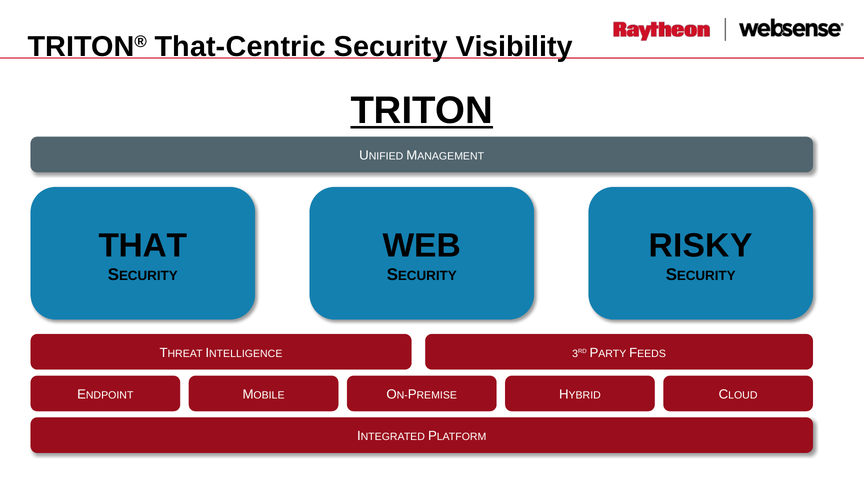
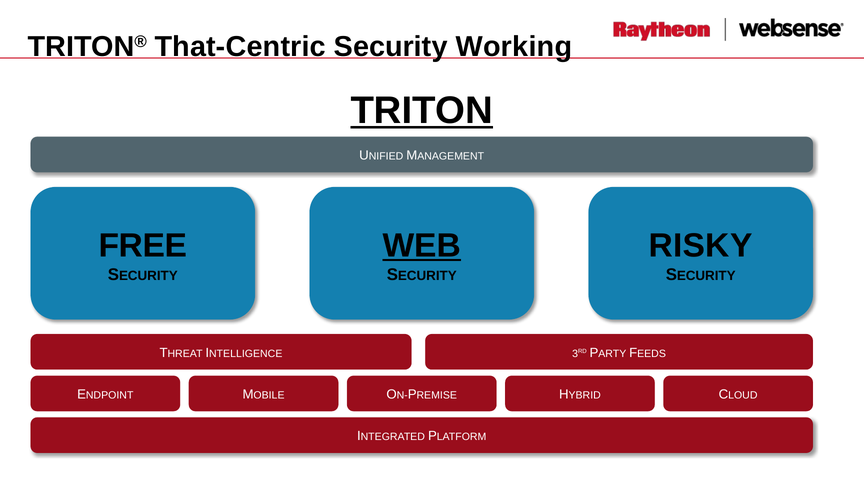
Visibility: Visibility -> Working (514, 47)
THAT: THAT -> FREE (143, 246)
WEB underline: none -> present (422, 246)
